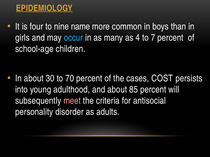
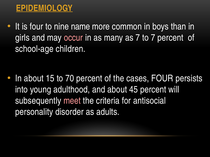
occur colour: light blue -> pink (73, 38)
as 4: 4 -> 7 (138, 38)
30: 30 -> 15 (50, 79)
cases COST: COST -> FOUR (162, 79)
85: 85 -> 45 (134, 90)
